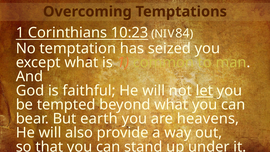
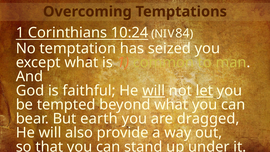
10:23: 10:23 -> 10:24 (130, 33)
will underline: none -> present (154, 91)
heavens: heavens -> dragged (208, 119)
